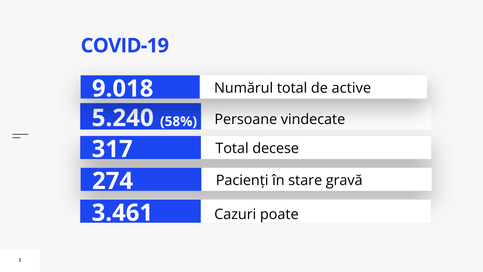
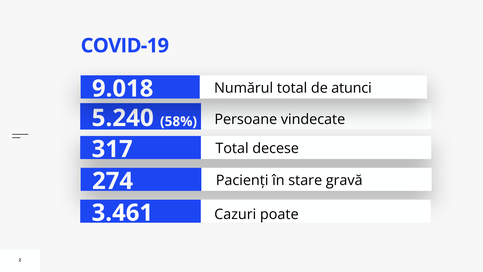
active: active -> atunci (351, 88)
